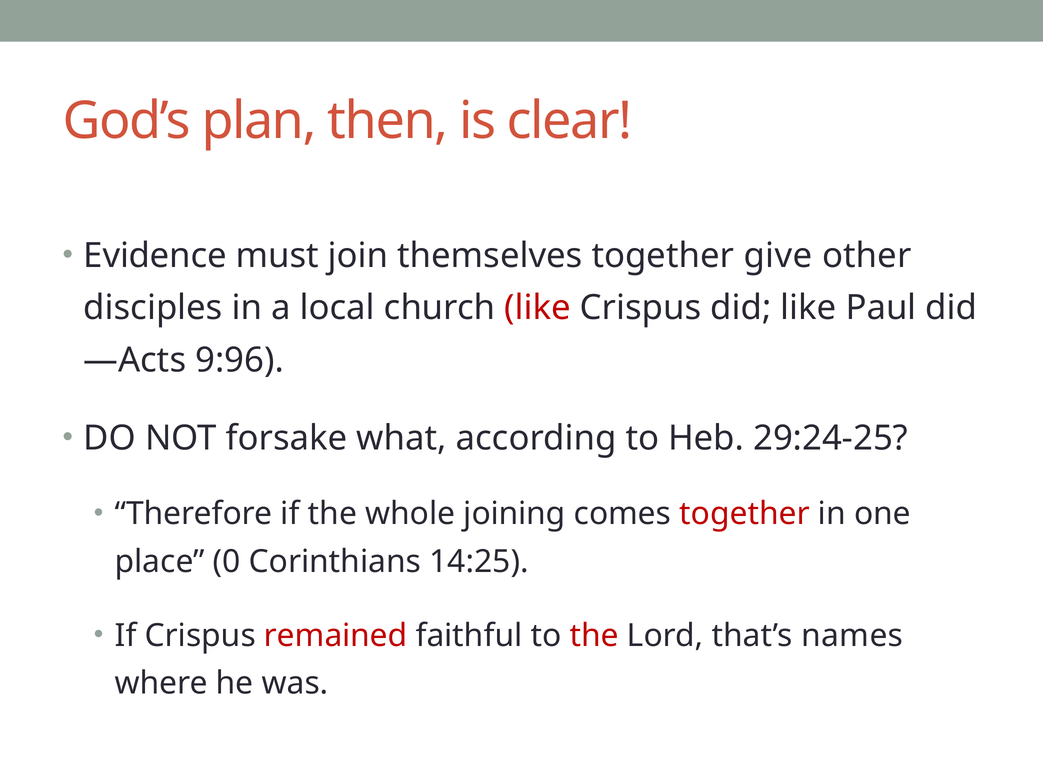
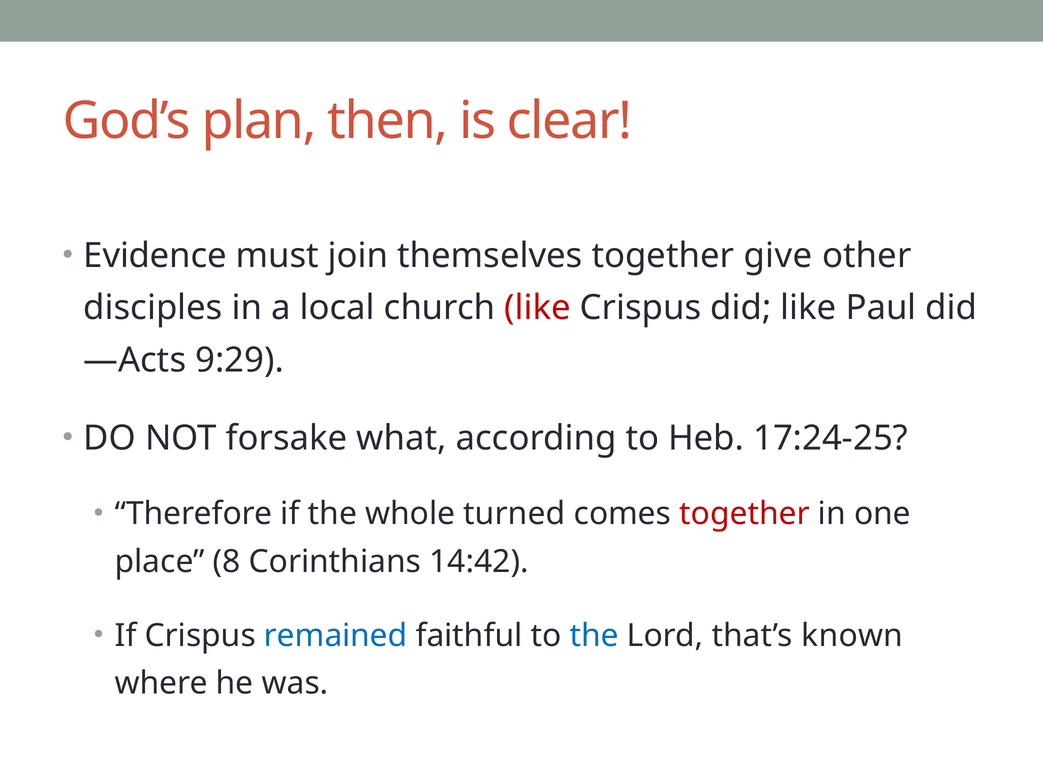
9:96: 9:96 -> 9:29 (240, 360)
29:24-25: 29:24-25 -> 17:24-25 (831, 438)
joining: joining -> turned (514, 513)
0: 0 -> 8 (227, 561)
14:25: 14:25 -> 14:42 (479, 561)
remained colour: red -> blue (336, 635)
the colour: red -> blue (594, 635)
names: names -> known (852, 635)
